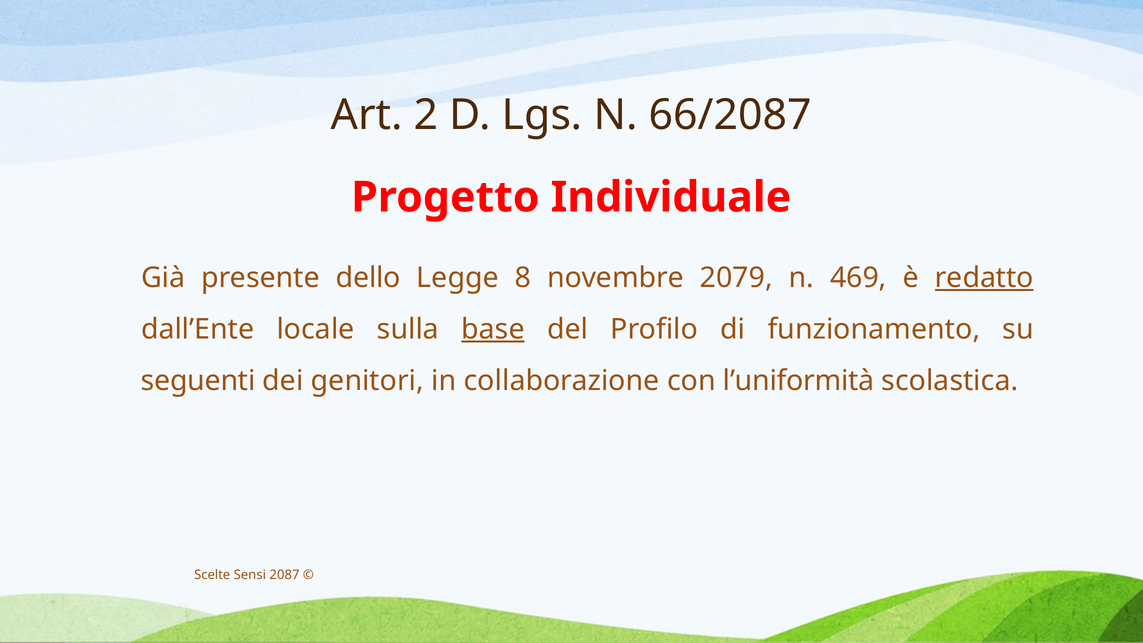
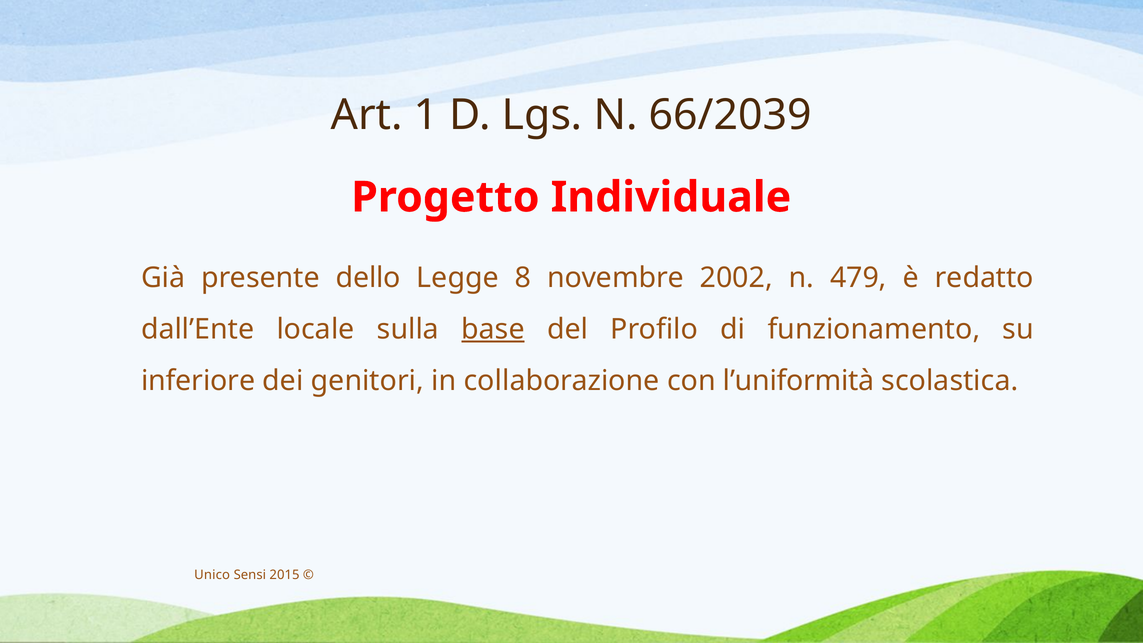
2: 2 -> 1 (426, 115)
66/2087: 66/2087 -> 66/2039 (730, 115)
2079: 2079 -> 2002 (736, 278)
469: 469 -> 479 (858, 278)
redatto underline: present -> none (984, 278)
seguenti: seguenti -> inferiore (198, 381)
Scelte: Scelte -> Unico (212, 575)
2087: 2087 -> 2015 (285, 575)
